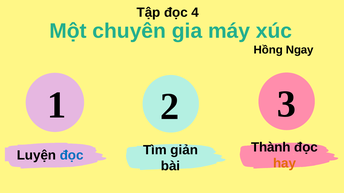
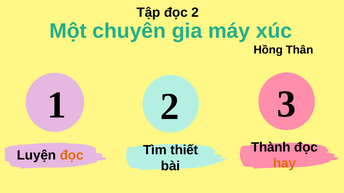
đọc 4: 4 -> 2 (195, 13)
Ngay: Ngay -> Thân (300, 50)
giản: giản -> thiết (184, 150)
đọc colour: blue -> orange (72, 156)
